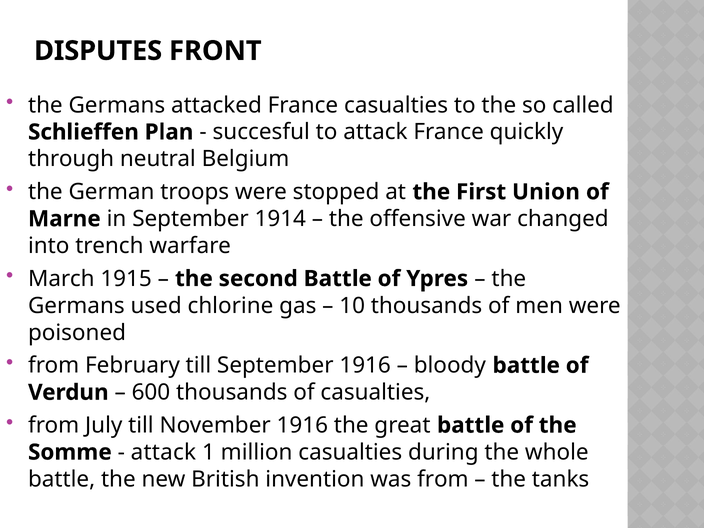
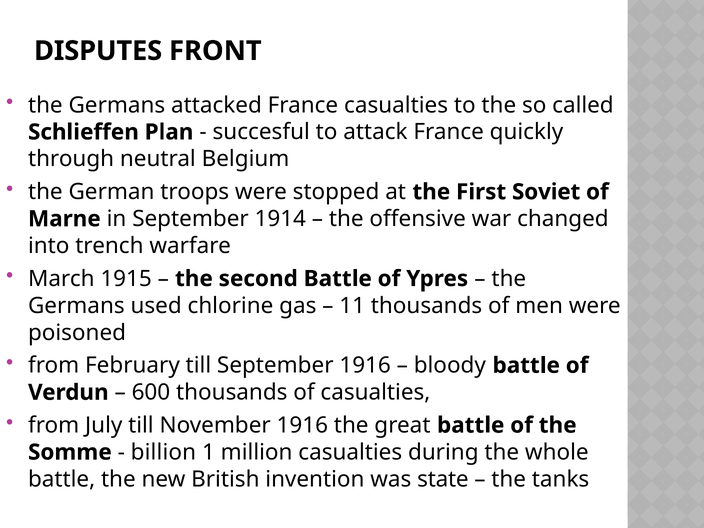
Union: Union -> Soviet (546, 192)
10: 10 -> 11 (352, 306)
attack: attack -> billion (163, 452)
was from: from -> state (443, 479)
